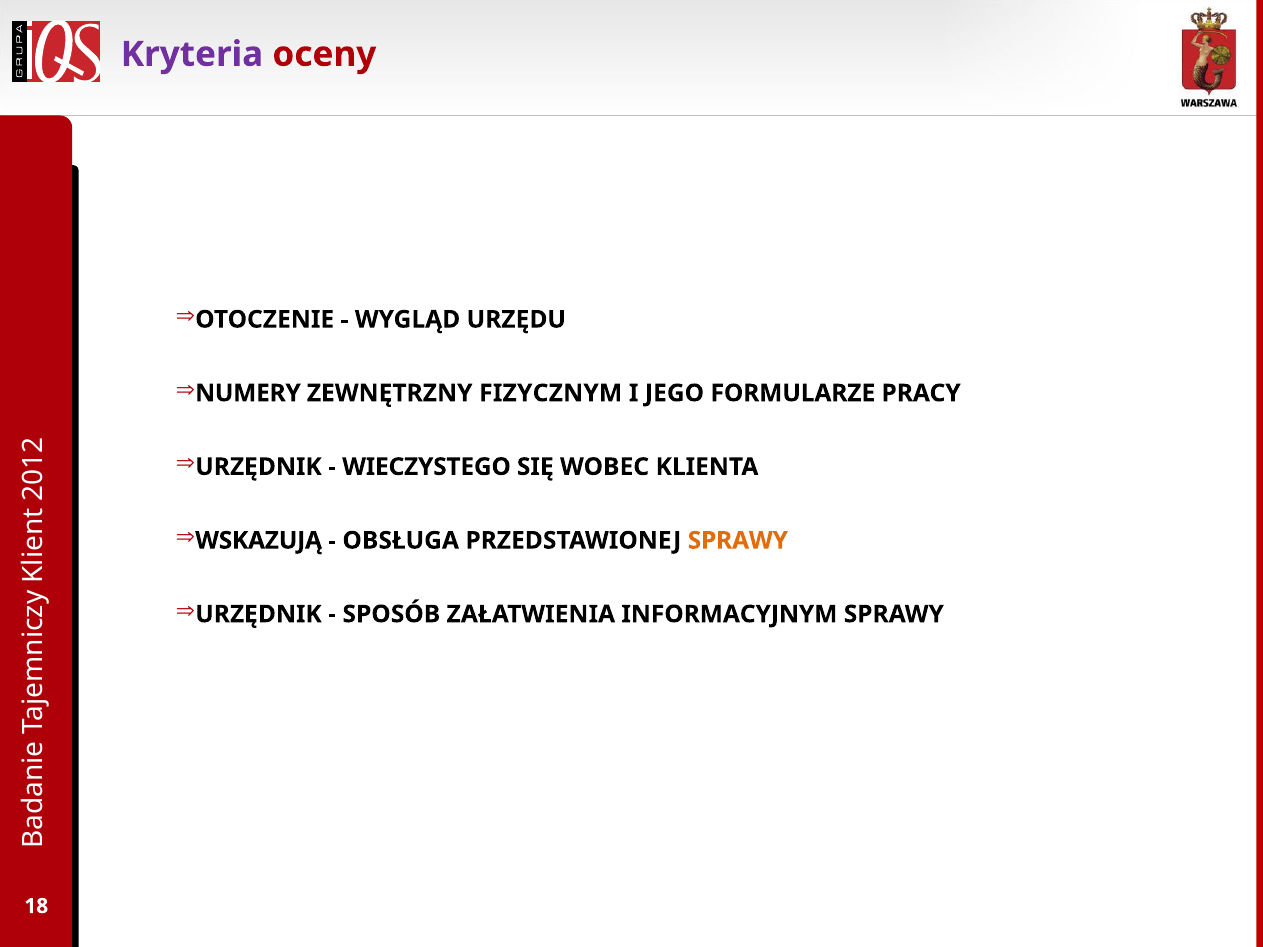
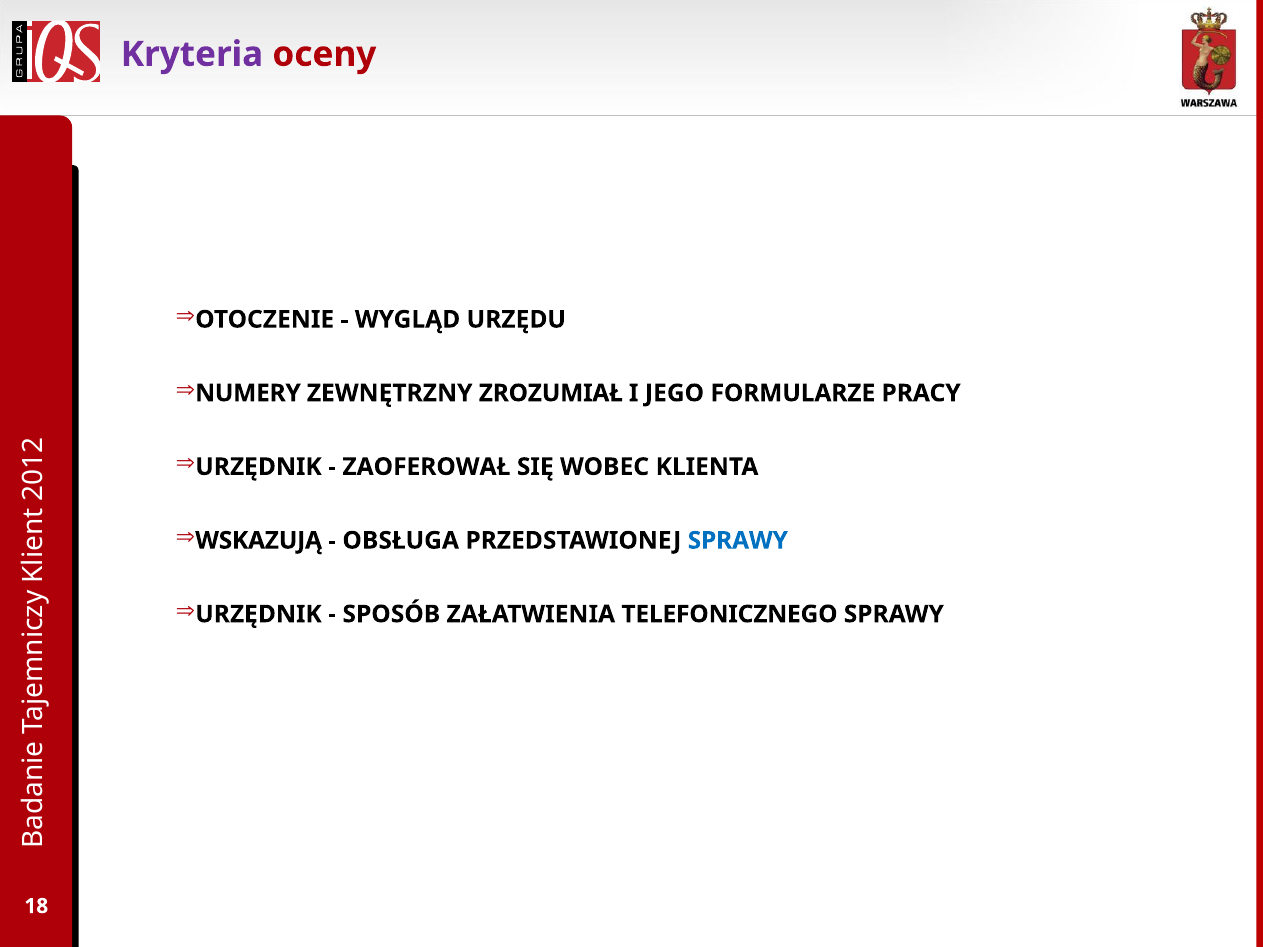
FIZYCZNYM: FIZYCZNYM -> ZROZUMIAŁ (551, 393)
WIECZYSTEGO: WIECZYSTEGO -> ZAOFEROWAŁ (426, 467)
SPRAWY colour: orange -> blue (738, 541)
INFORMACYJNYM: INFORMACYJNYM -> TELEFONICZNEGO (730, 614)
